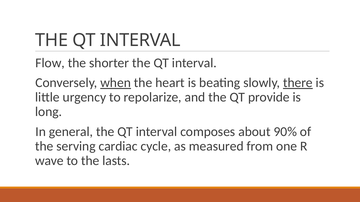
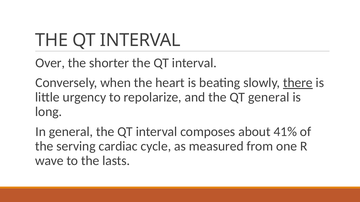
Flow: Flow -> Over (50, 63)
when underline: present -> none (116, 83)
QT provide: provide -> general (269, 97)
90%: 90% -> 41% (285, 132)
